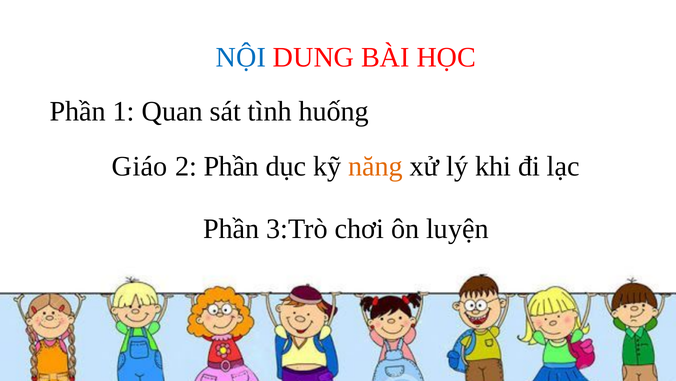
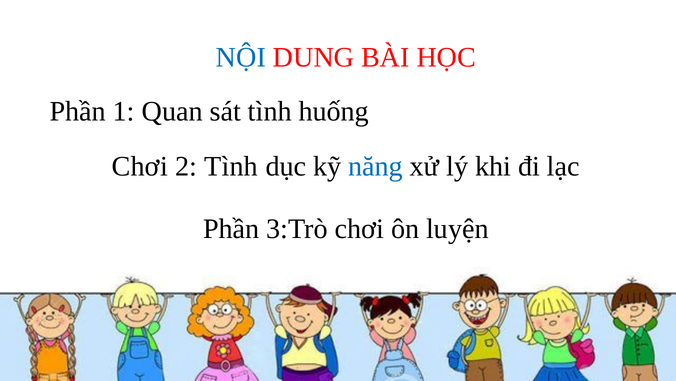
Giáo: Giáo -> Chơi (140, 166)
2 Phần: Phần -> Tình (231, 166)
năng colour: orange -> blue (376, 166)
